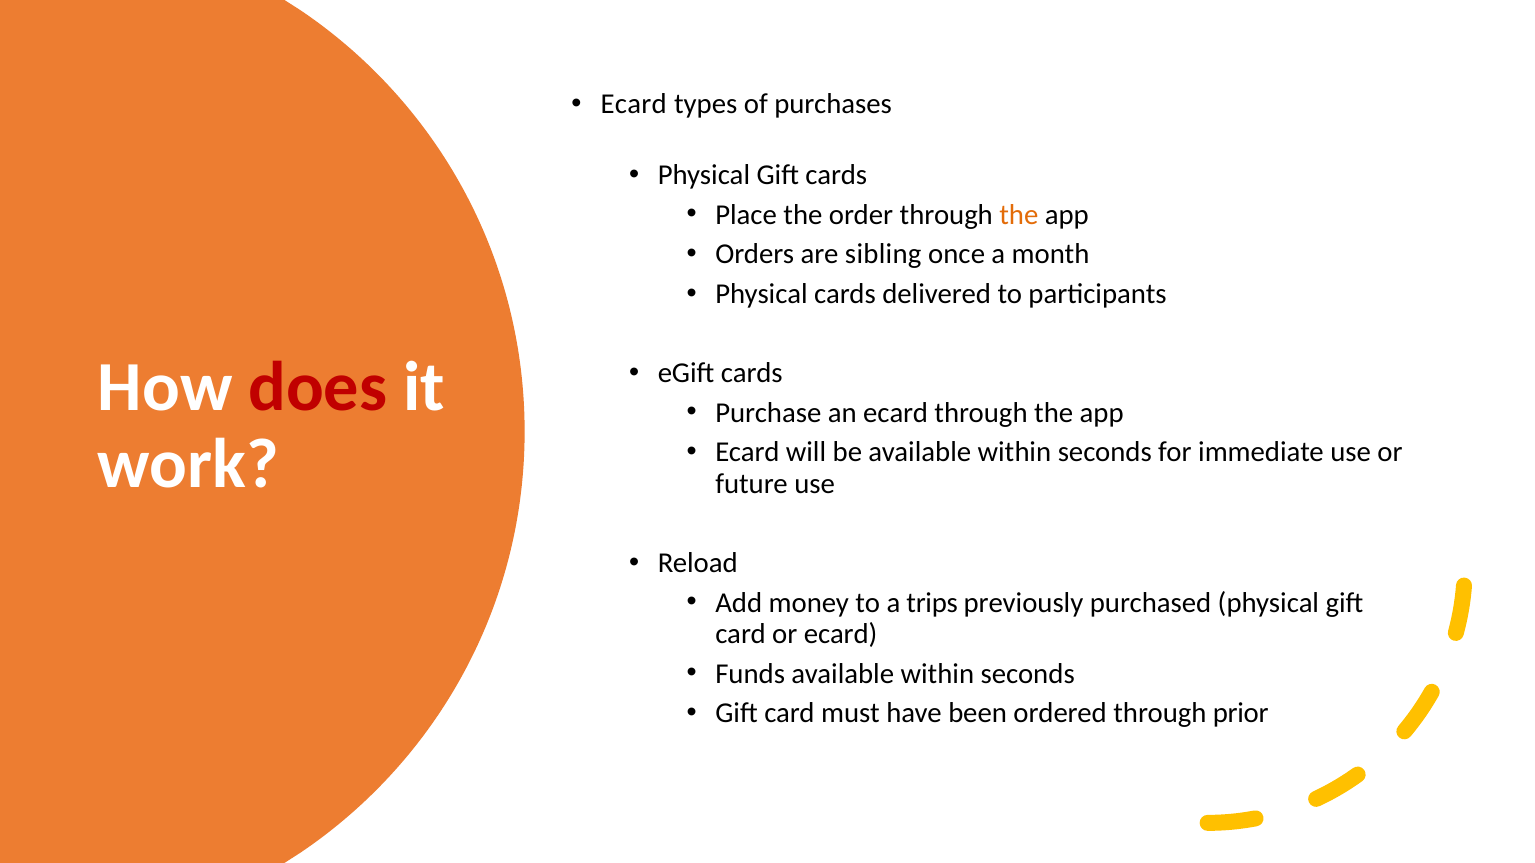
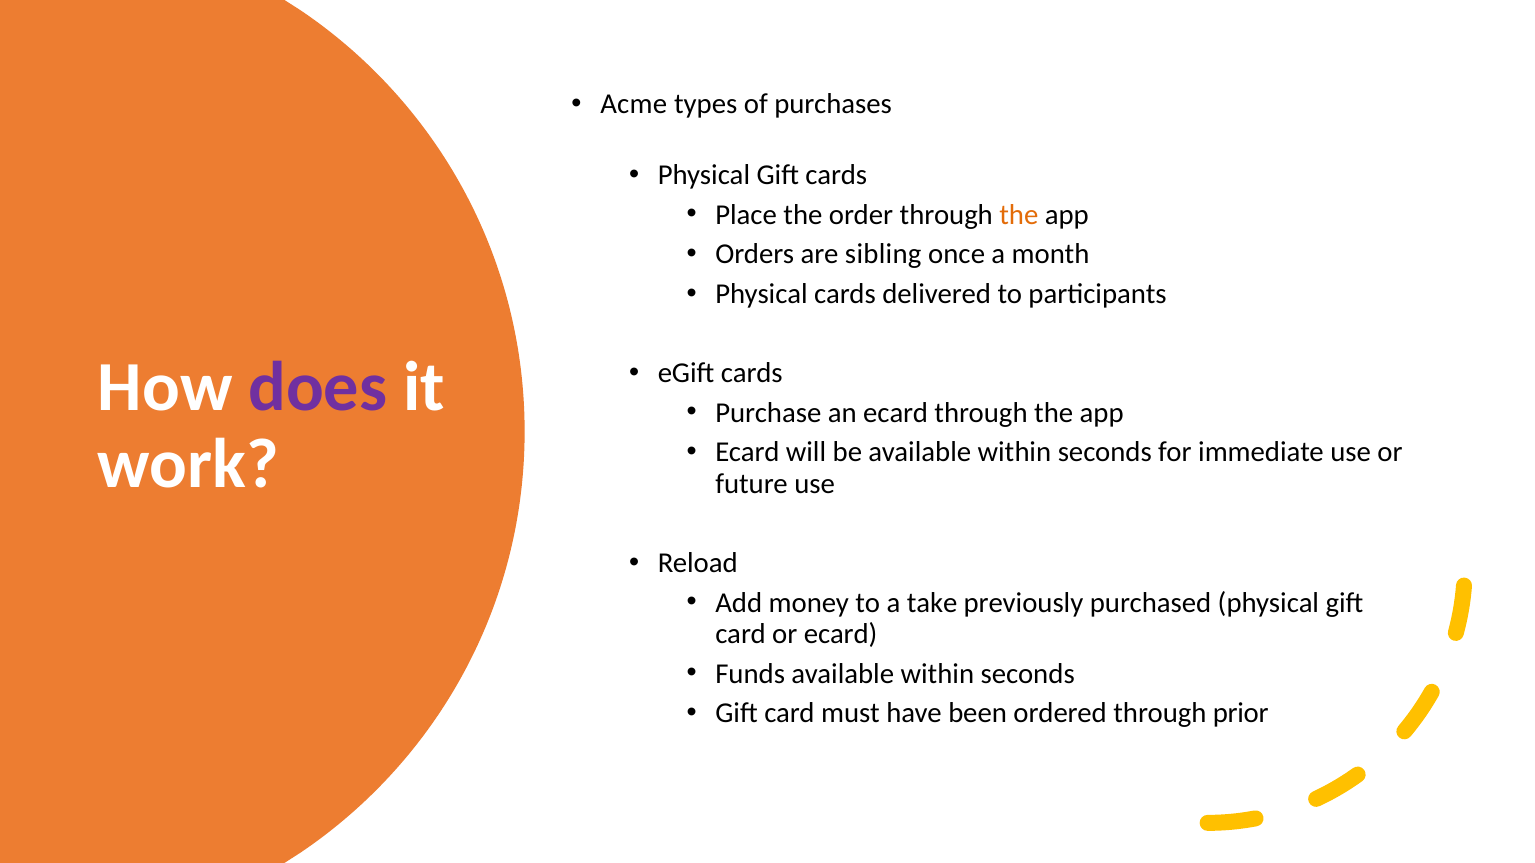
Ecard: Ecard -> Acme (634, 104)
does colour: red -> purple (318, 387)
trips: trips -> take (932, 603)
